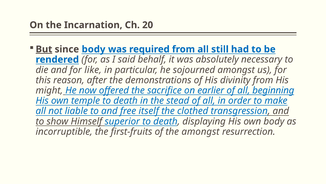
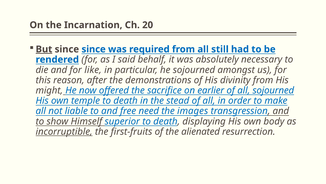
since body: body -> since (94, 49)
all beginning: beginning -> sojourned (273, 90)
itself: itself -> need (149, 111)
clothed: clothed -> images (193, 111)
incorruptible underline: none -> present (64, 131)
the amongst: amongst -> alienated (201, 131)
